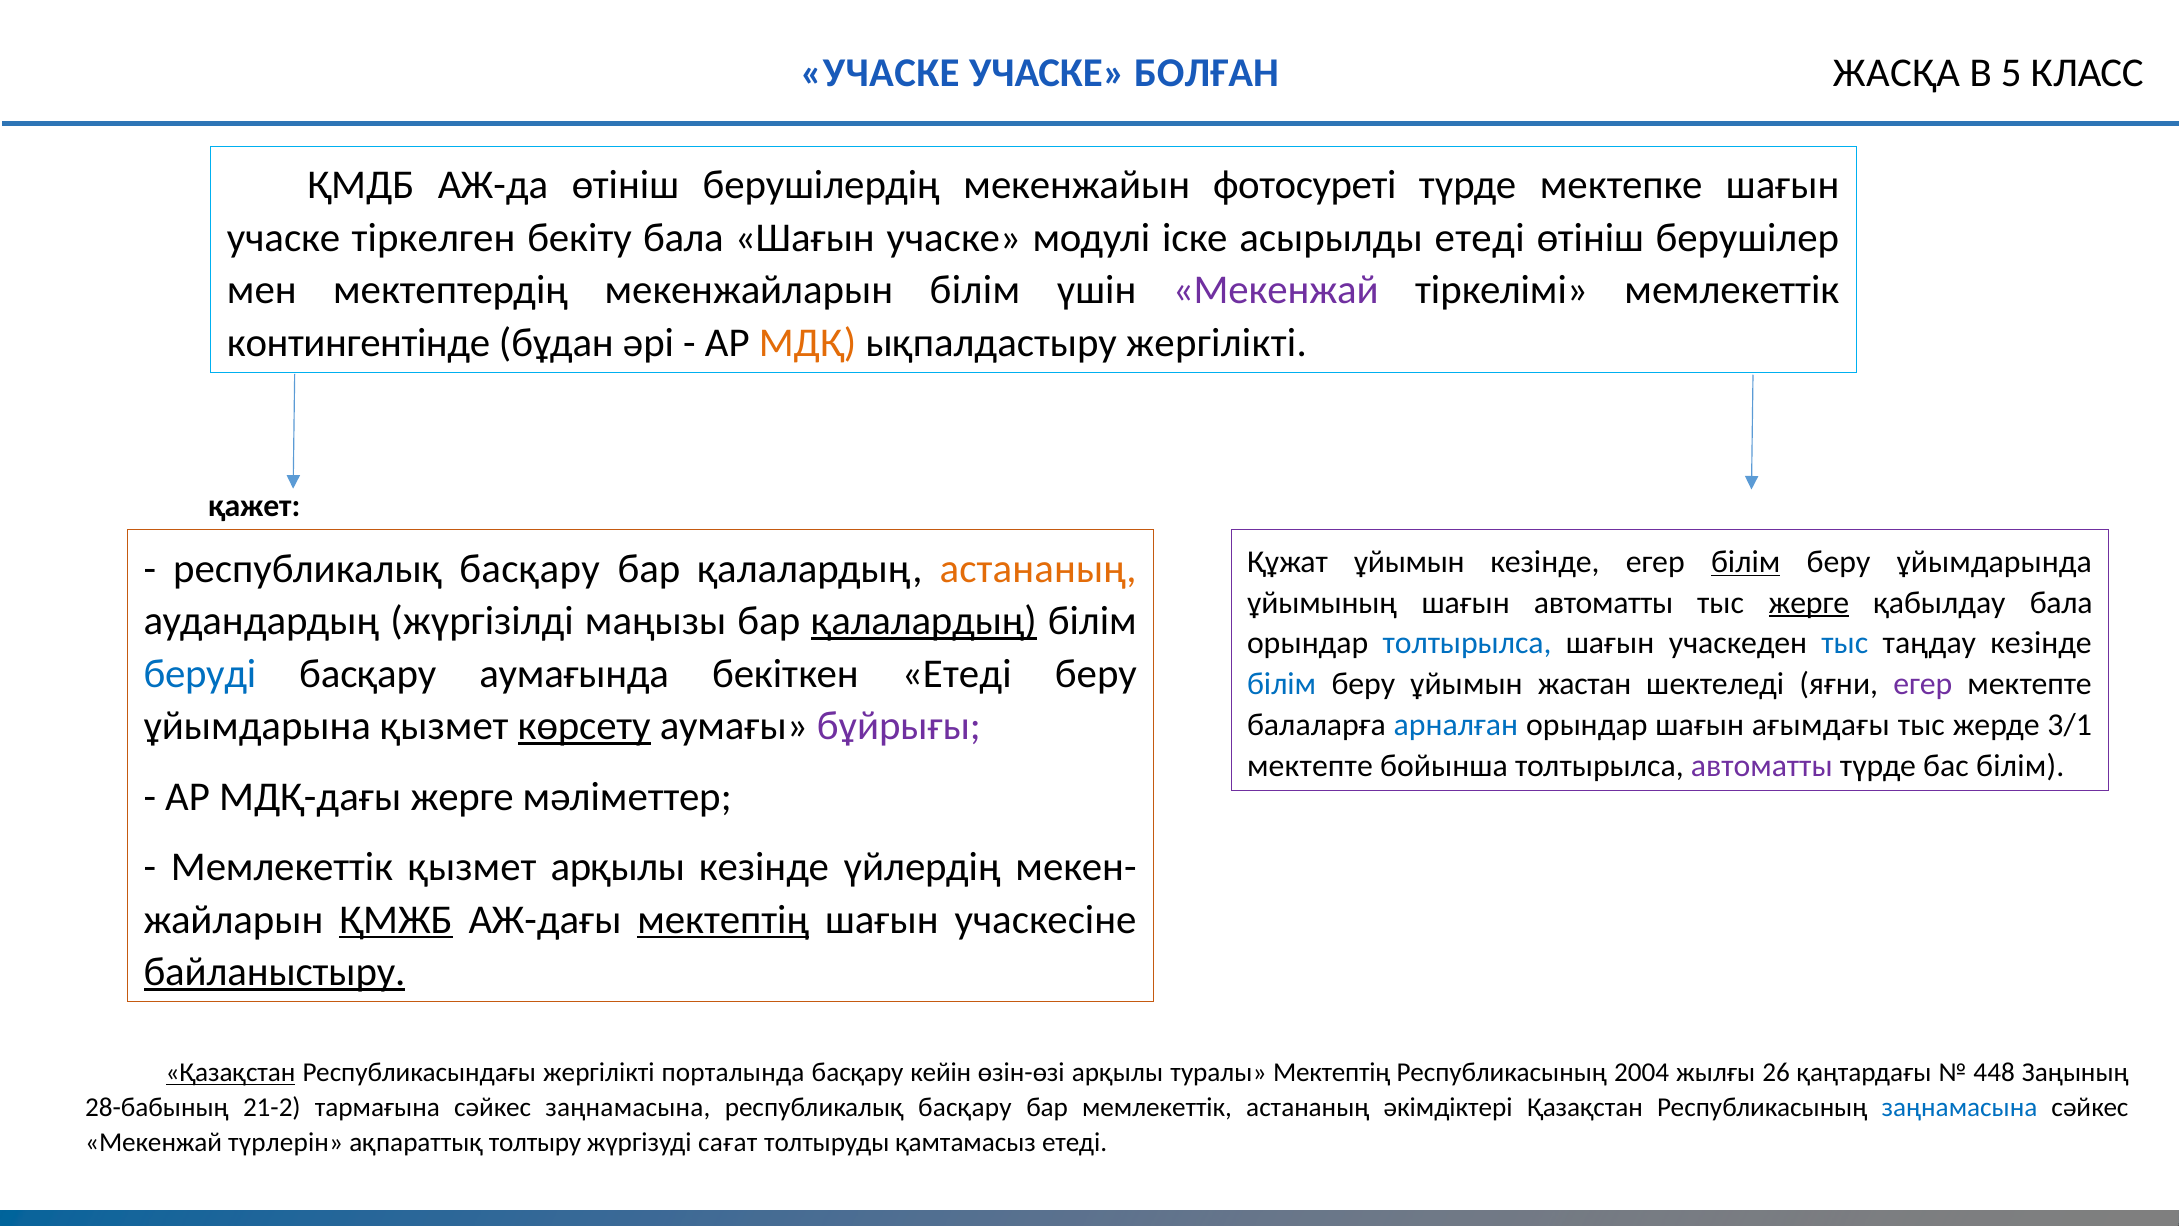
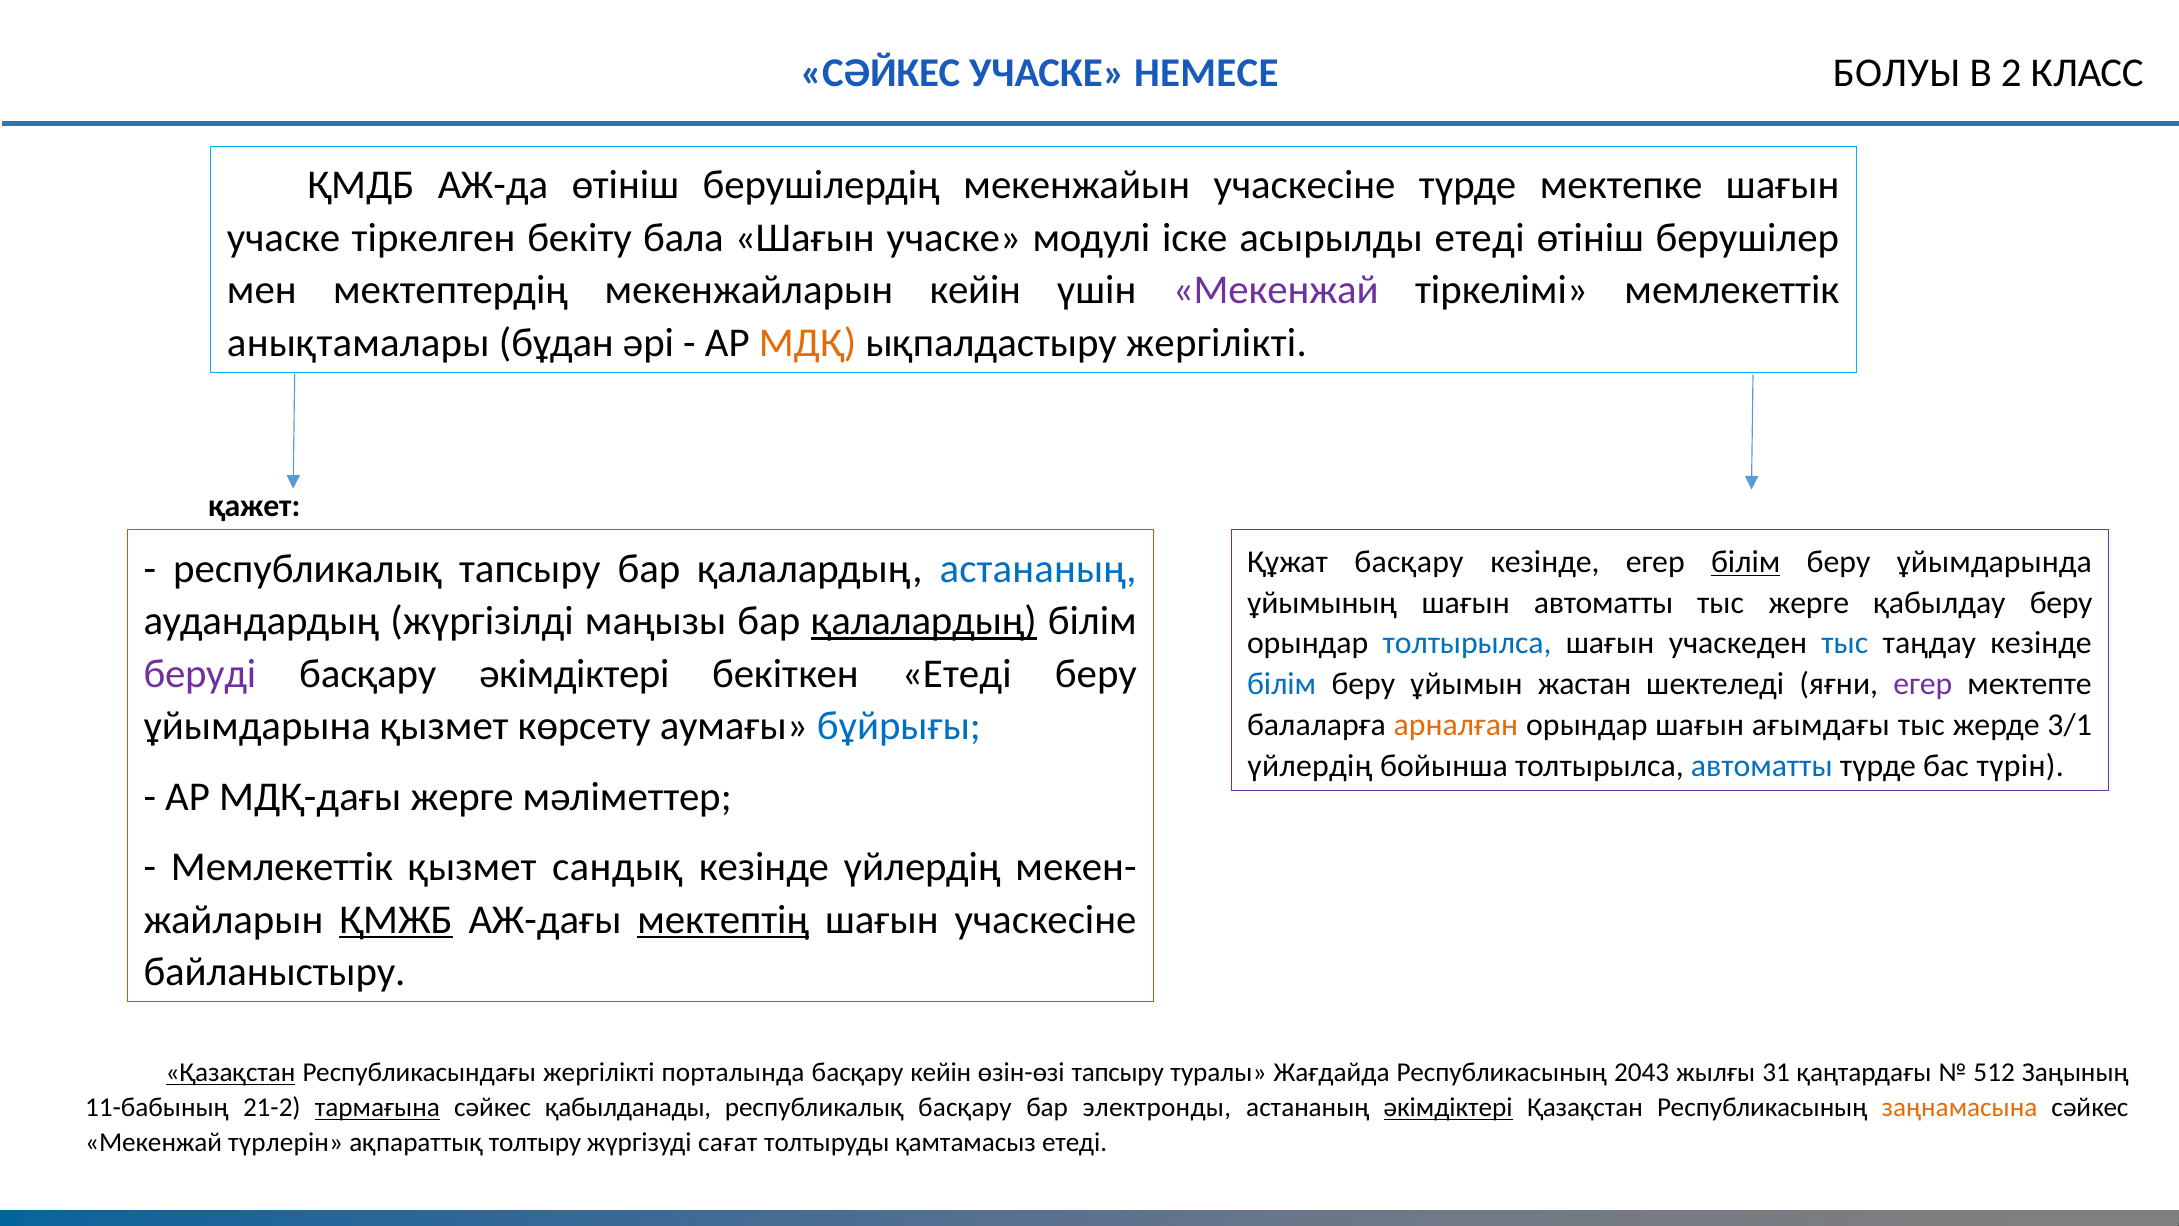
УЧАСКЕ: УЧАСКЕ -> СӘЙКЕС (880, 73)
БОЛҒАН: БОЛҒАН -> НЕМЕСЕ (1206, 73)
ЖАСҚА: ЖАСҚА -> БОЛУЫ (1897, 73)
5: 5 -> 2 (2011, 73)
мекенжайын фотосуреті: фотосуреті -> учаскесіне (1305, 185)
мекенжайларын білім: білім -> кейін (975, 290)
контингентінде: контингентінде -> анықтамалары (358, 343)
Құжат ұйымын: ұйымын -> басқару (1409, 562)
басқару: басқару -> тапсыру (530, 569)
астананың colour: orange -> blue (1038, 569)
жерге underline: present -> none (1809, 602)
қабылдау бала: бала -> беру (2061, 602)
беруді colour: blue -> purple (200, 673)
басқару аумағында: аумағында -> әкімдіктері (574, 673)
көрсету underline: present -> none (584, 726)
бұйрығы colour: purple -> blue (899, 726)
арналған colour: blue -> orange (1456, 725)
мектепте: мектепте -> үйлердің (1310, 766)
автоматты colour: purple -> blue (1762, 766)
бас білім: білім -> түрін (2020, 766)
қызмет арқылы: арқылы -> сандық (617, 867)
байланыстыру underline: present -> none (275, 972)
өзін-өзі арқылы: арқылы -> тапсыру (1118, 1073)
туралы Мектептің: Мектептің -> Жағдайда (1332, 1073)
2004: 2004 -> 2043 (1642, 1073)
26: 26 -> 31 (1776, 1073)
448: 448 -> 512 (1994, 1073)
28-бабының: 28-бабының -> 11-бабының (157, 1108)
тармағына underline: none -> present (377, 1108)
сәйкес заңнамасына: заңнамасына -> қабылданады (628, 1108)
бар мемлекеттік: мемлекеттік -> электронды (1157, 1108)
әкімдіктері underline: none -> present (1448, 1108)
заңнамасына colour: blue -> orange (1959, 1108)
